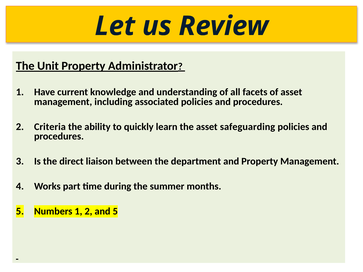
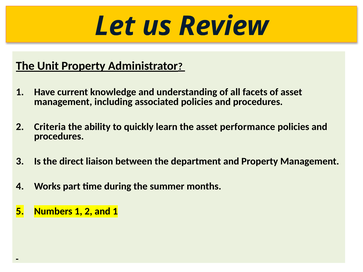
safeguarding: safeguarding -> performance (248, 127)
and 5: 5 -> 1 (115, 212)
